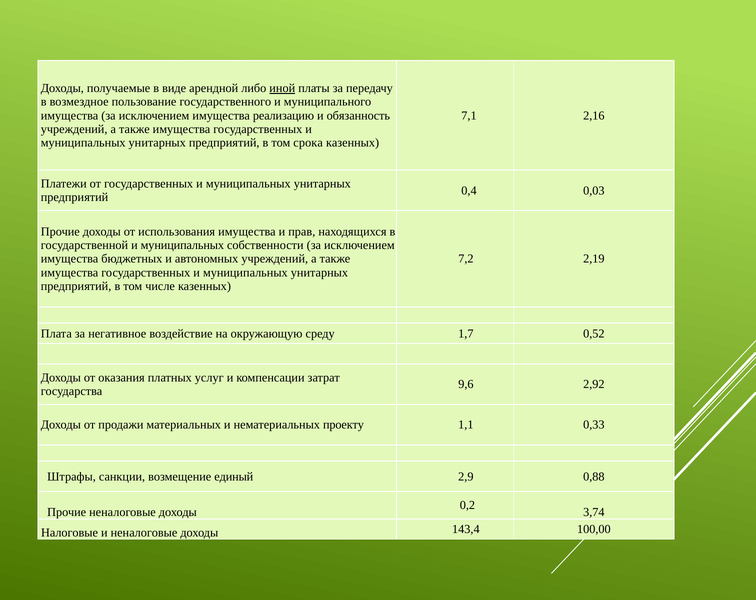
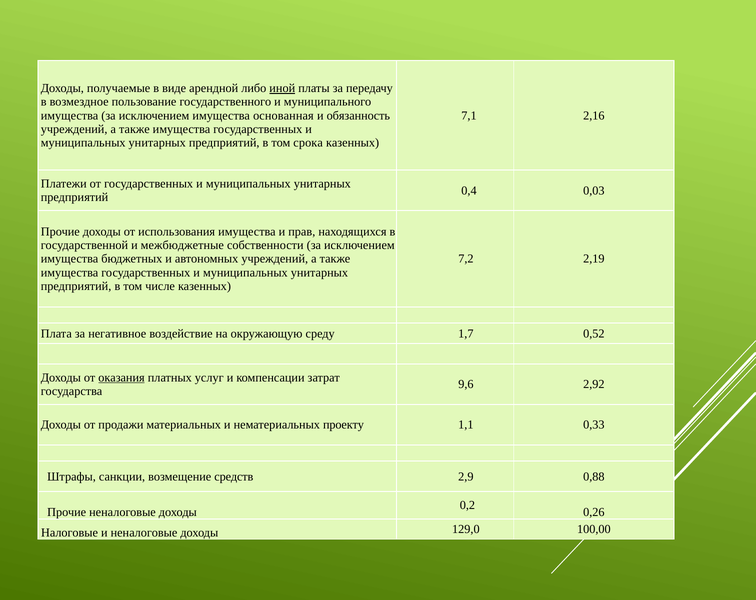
реализацию: реализацию -> основанная (283, 116)
государственной и муниципальных: муниципальных -> межбюджетные (182, 245)
оказания underline: none -> present (121, 378)
единый: единый -> средств (234, 477)
3,74: 3,74 -> 0,26 (594, 512)
143,4: 143,4 -> 129,0 (466, 529)
